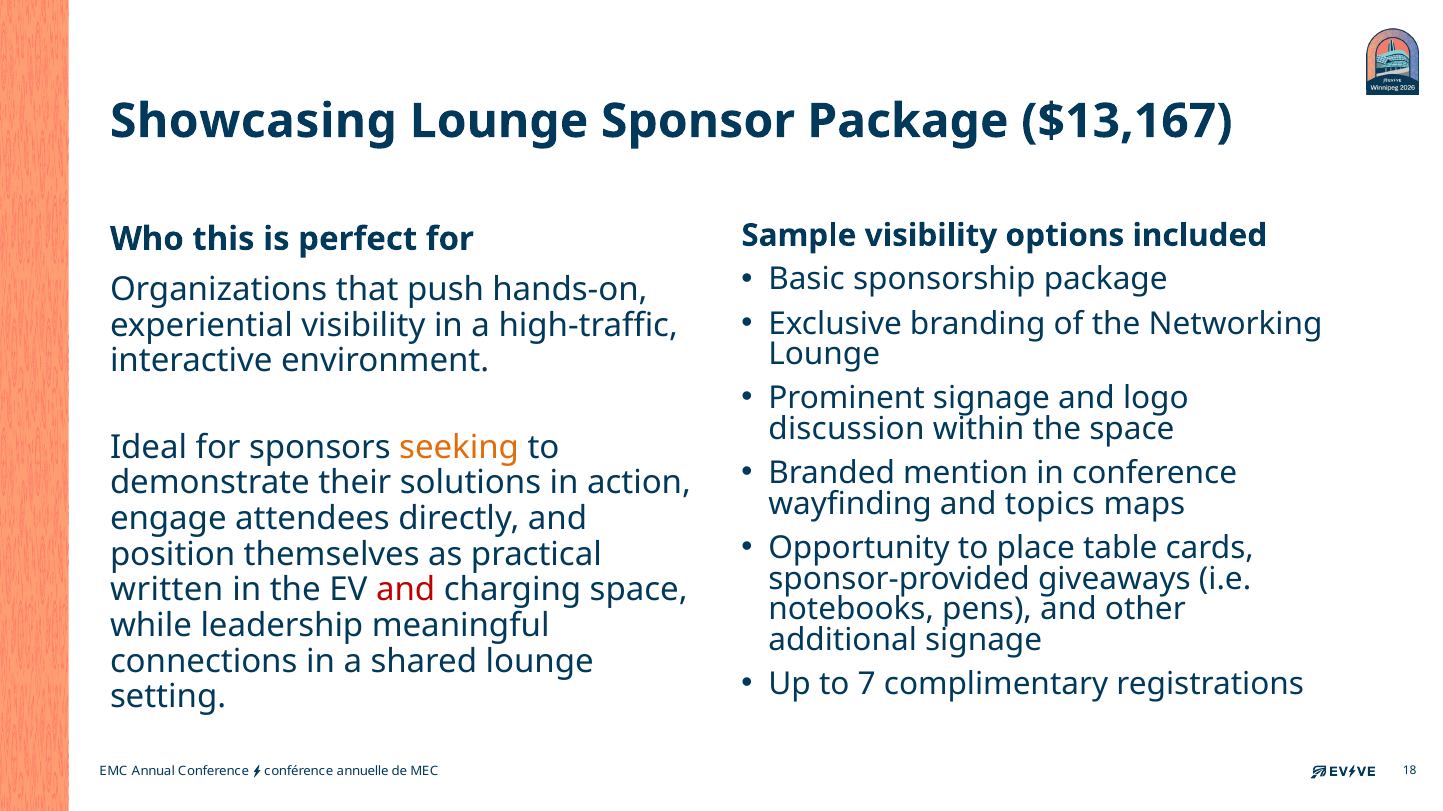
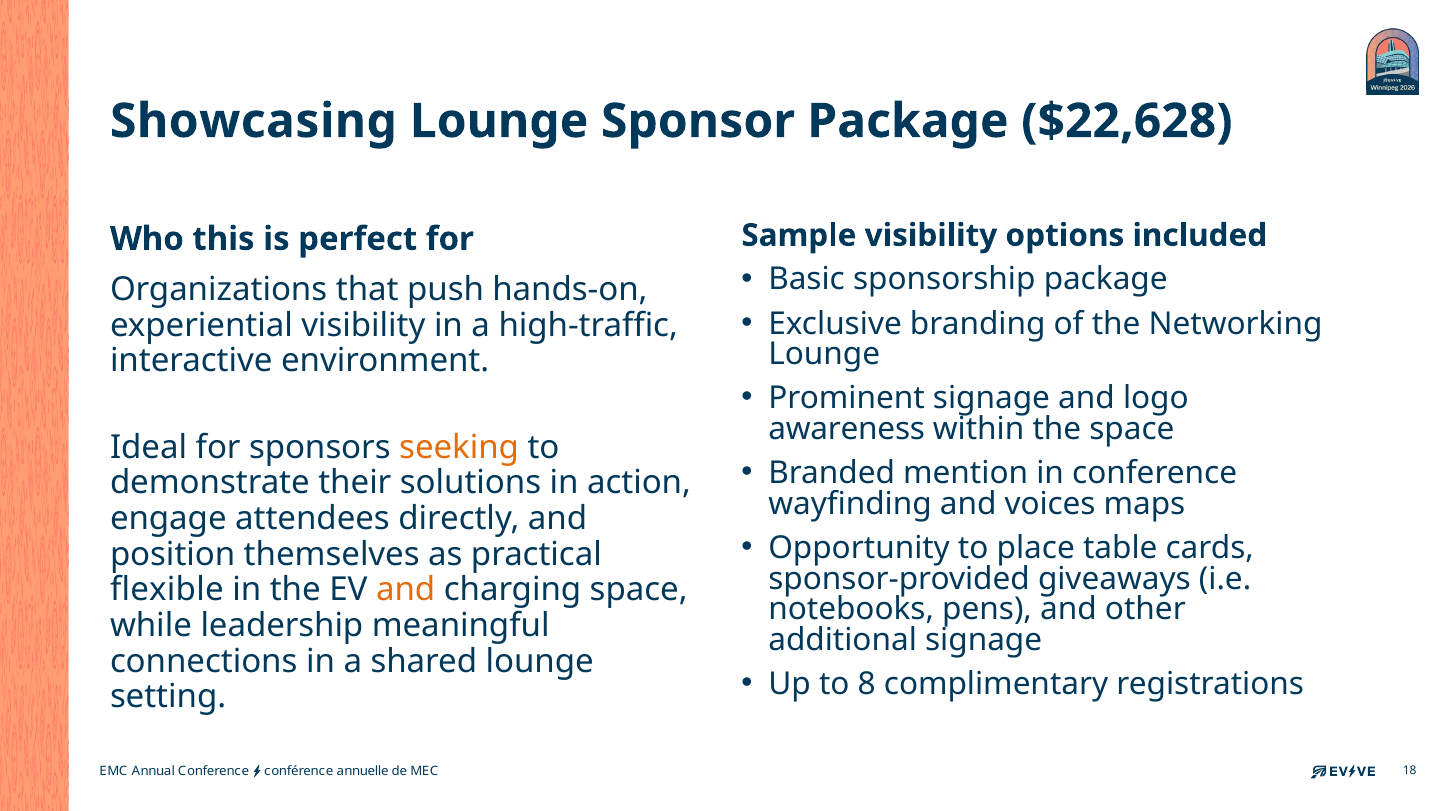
$13,167: $13,167 -> $22,628 (1127, 121)
discussion: discussion -> awareness (847, 430)
topics: topics -> voices (1050, 504)
written: written -> flexible (167, 591)
and colour: red -> orange (406, 591)
7: 7 -> 8 (867, 685)
